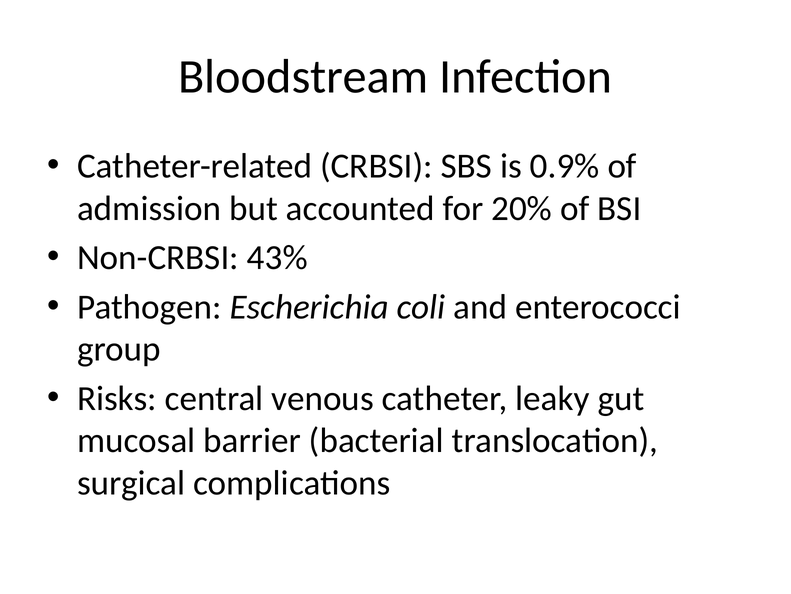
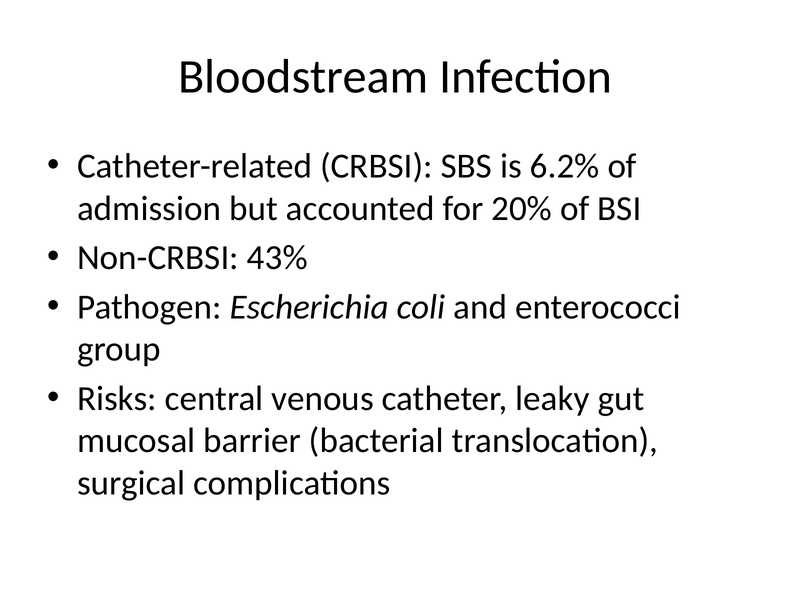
0.9%: 0.9% -> 6.2% (565, 166)
